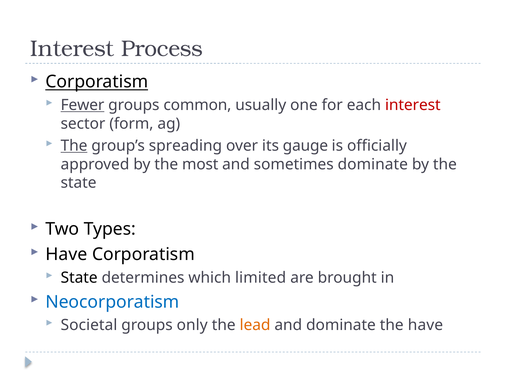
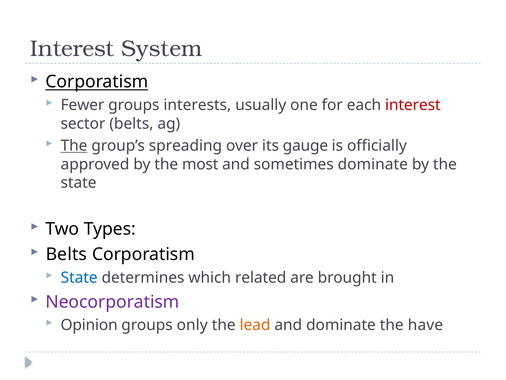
Process: Process -> System (162, 49)
Fewer underline: present -> none (82, 105)
common: common -> interests (197, 105)
sector form: form -> belts (131, 123)
Have: Have -> Belts (66, 254)
State colour: black -> blue (79, 277)
limited: limited -> related (261, 277)
Neocorporatism colour: blue -> purple (112, 301)
Societal: Societal -> Opinion (89, 325)
